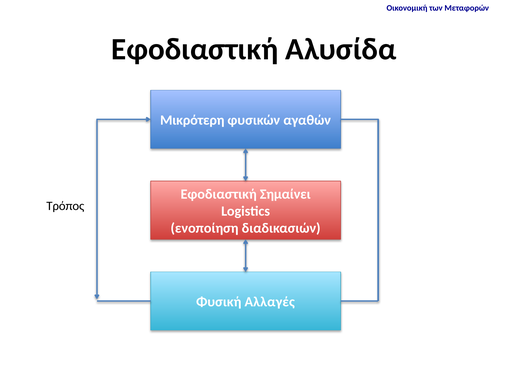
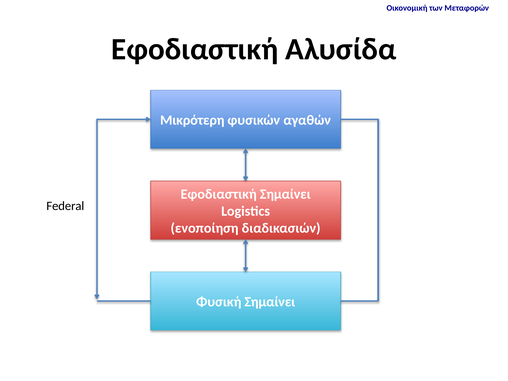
Τρόπος: Τρόπος -> Federal (65, 206)
Φυσική Αλλαγές: Αλλαγές -> Σημαίνει (270, 302)
